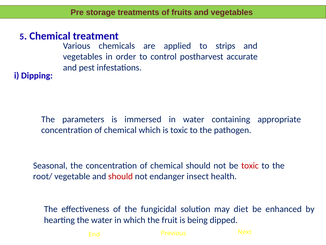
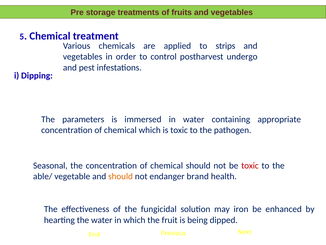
accurate: accurate -> undergo (242, 57)
root/: root/ -> able/ (43, 176)
should colour: red -> orange (121, 176)
insect: insect -> brand (198, 176)
diet: diet -> iron (241, 209)
